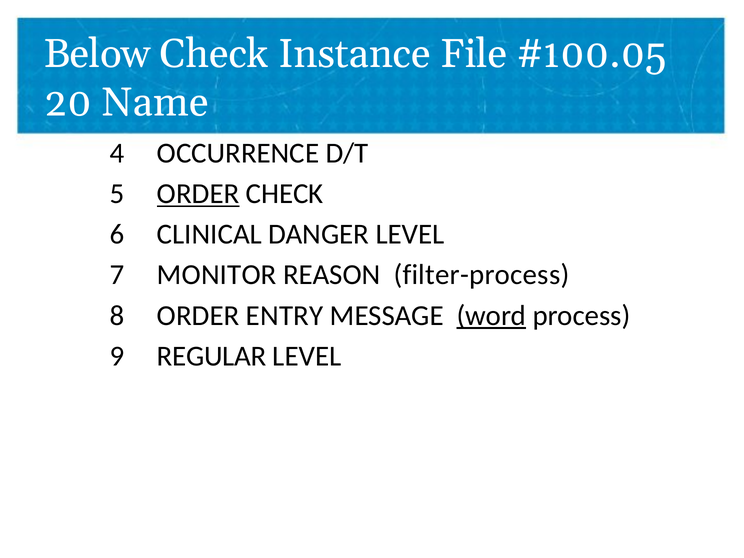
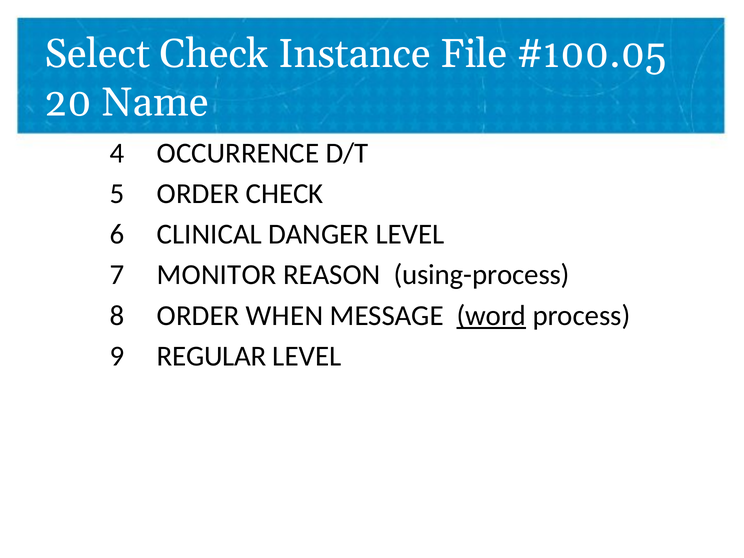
Below: Below -> Select (97, 54)
ORDER underline: present -> none (198, 194)
filter-process: filter-process -> using-process (482, 275)
ENTRY: ENTRY -> WHEN (285, 315)
